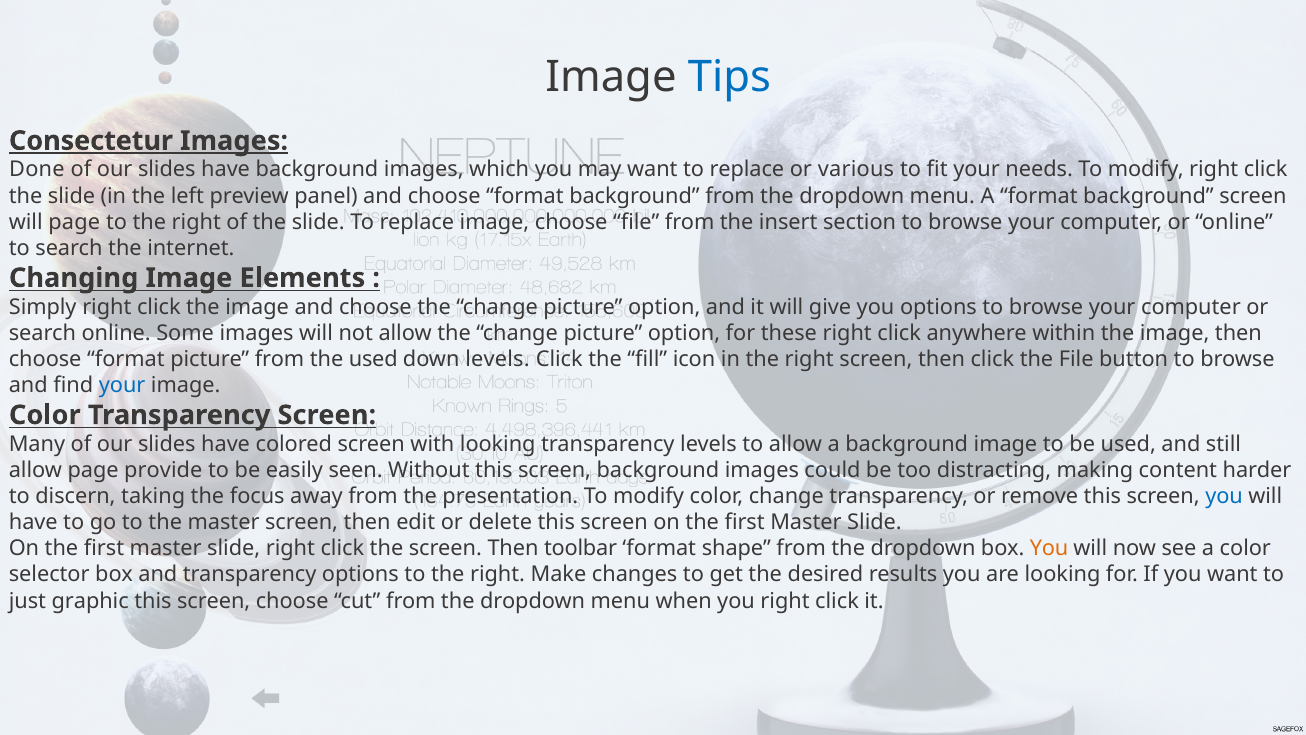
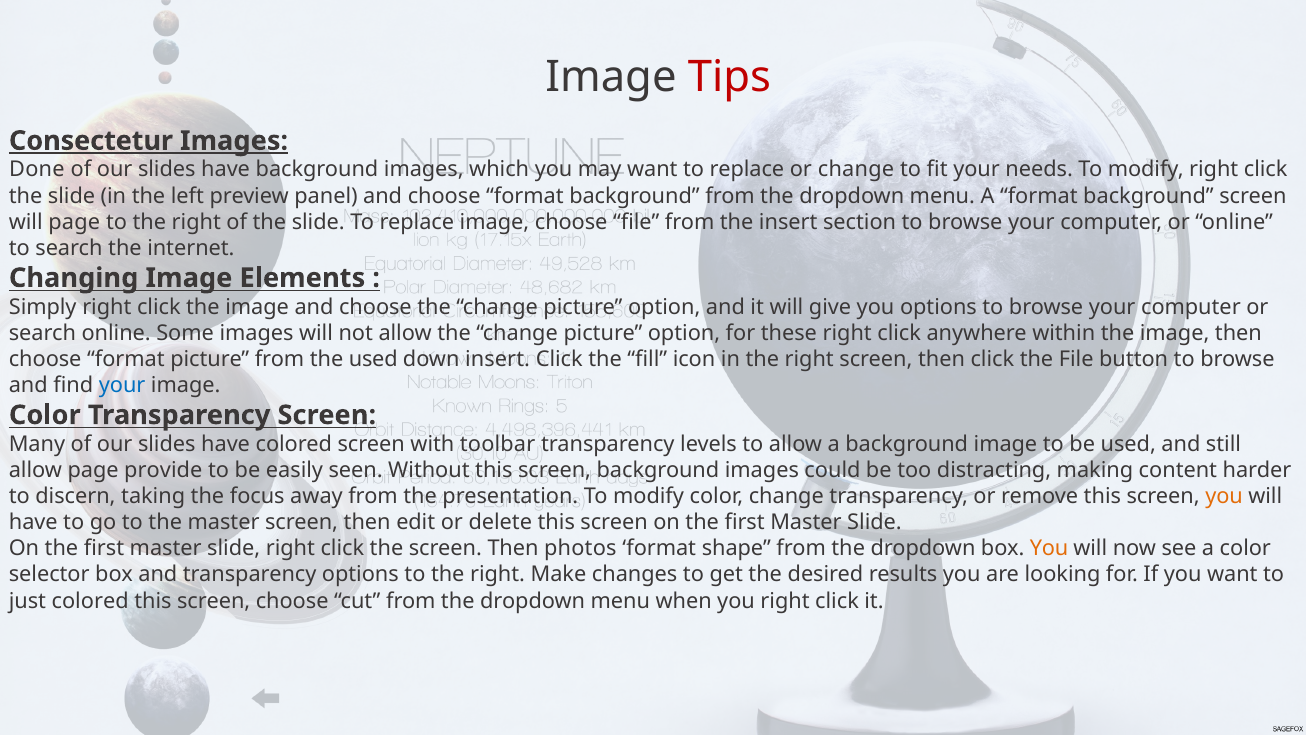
Tips colour: blue -> red (729, 77)
or various: various -> change (856, 170)
down levels: levels -> insert (498, 359)
with looking: looking -> toolbar (498, 444)
you colour: blue -> orange (1224, 496)
toolbar: toolbar -> photos (580, 548)
just graphic: graphic -> colored (90, 601)
